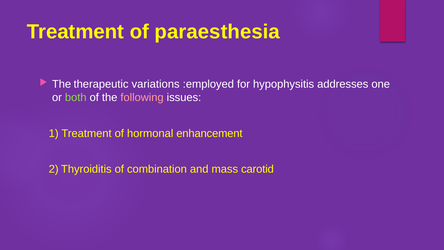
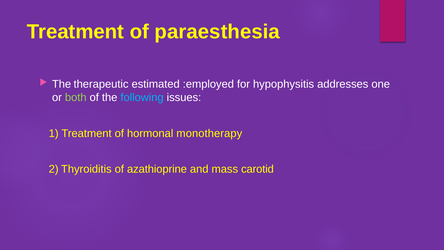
variations: variations -> estimated (156, 84)
following colour: pink -> light blue (142, 97)
enhancement: enhancement -> monotherapy (209, 133)
combination: combination -> azathioprine (157, 169)
